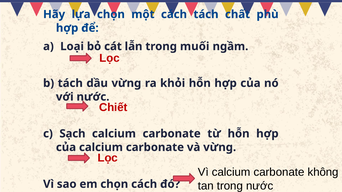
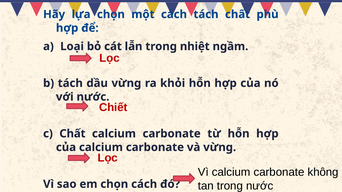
muối: muối -> nhiệt (195, 46)
c Sạch: Sạch -> Chất (72, 134)
